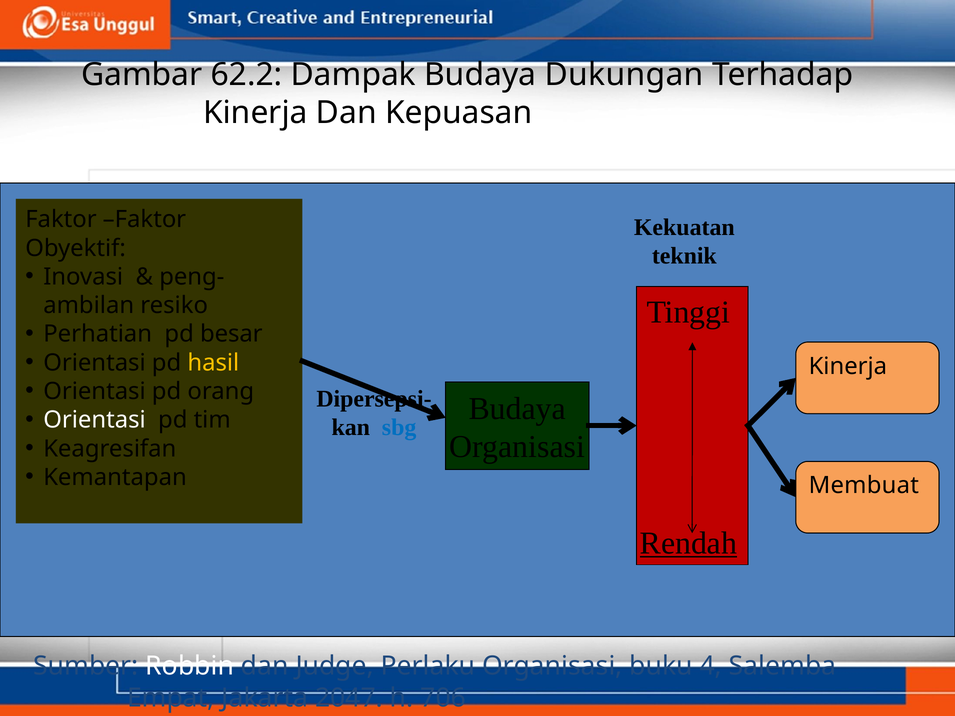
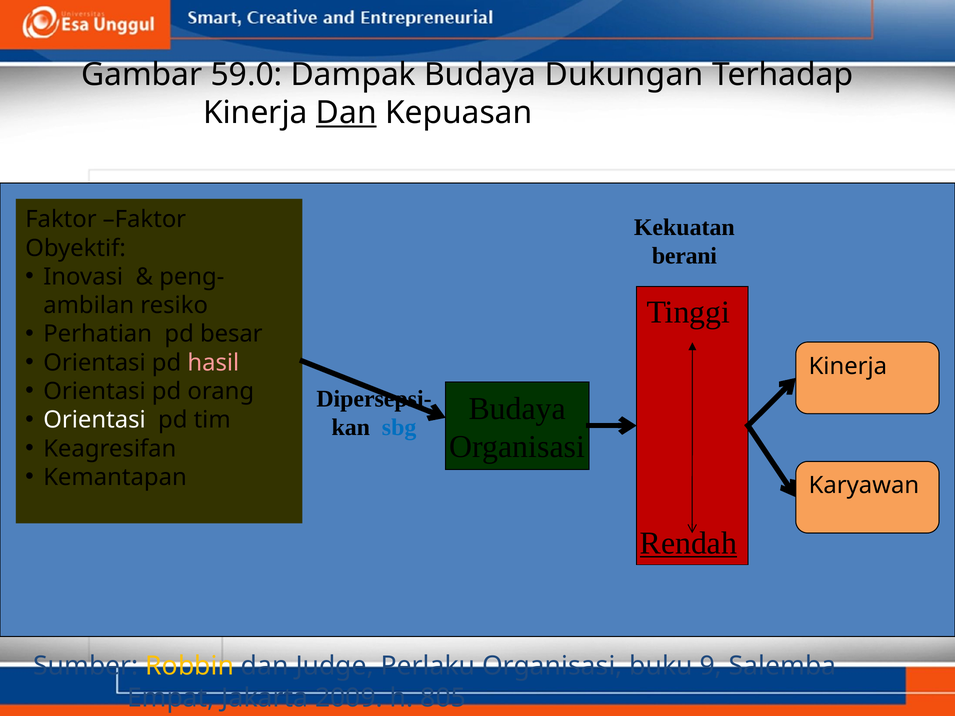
62.2: 62.2 -> 59.0 (247, 75)
Dan underline: none -> present (346, 113)
teknik: teknik -> berani (684, 256)
hasil colour: yellow -> pink (213, 363)
Membuat: Membuat -> Karyawan (864, 486)
Robbin colour: white -> yellow (190, 666)
4: 4 -> 9 (711, 666)
2047: 2047 -> 2009 (349, 698)
706: 706 -> 805 (443, 698)
